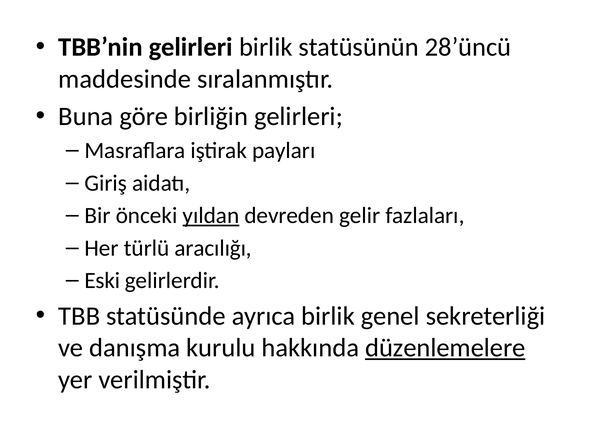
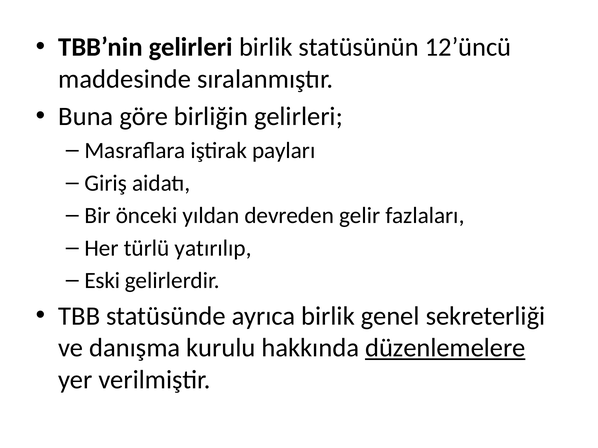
28’üncü: 28’üncü -> 12’üncü (468, 47)
yıldan underline: present -> none (211, 216)
aracılığı: aracılığı -> yatırılıp (213, 248)
